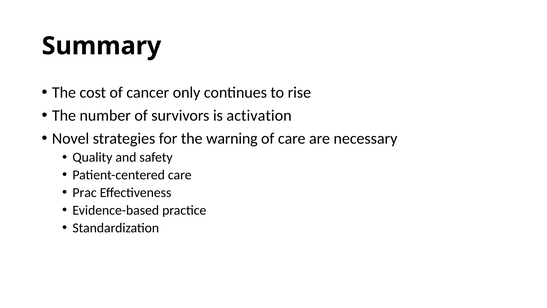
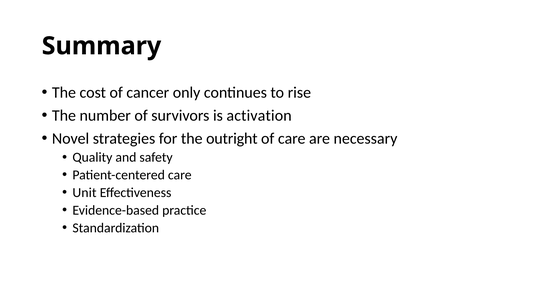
warning: warning -> outright (232, 138)
Prac: Prac -> Unit (85, 192)
